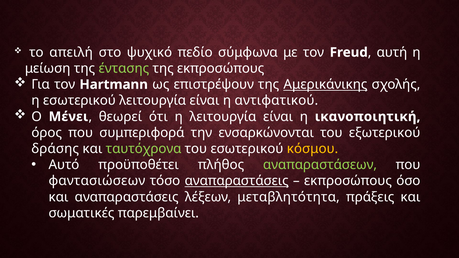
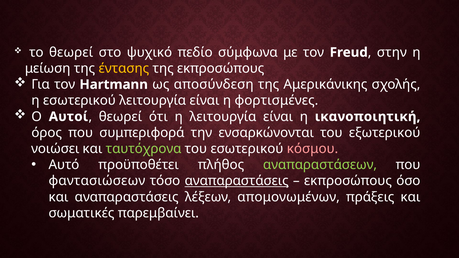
το απειλή: απειλή -> θεωρεί (71, 52)
αυτή: αυτή -> στην (392, 52)
έντασης colour: light green -> yellow (124, 68)
επιστρέψουν: επιστρέψουν -> αποσύνδεση (214, 85)
Αμερικάνικης underline: present -> none (325, 85)
αντιφατικού: αντιφατικού -> φορτισμένες (276, 101)
Μένει: Μένει -> Αυτοί (68, 117)
δράσης: δράσης -> νοιώσει (55, 149)
κόσμου colour: yellow -> pink (312, 149)
μεταβλητότητα: μεταβλητότητα -> απομονωμένων (289, 197)
